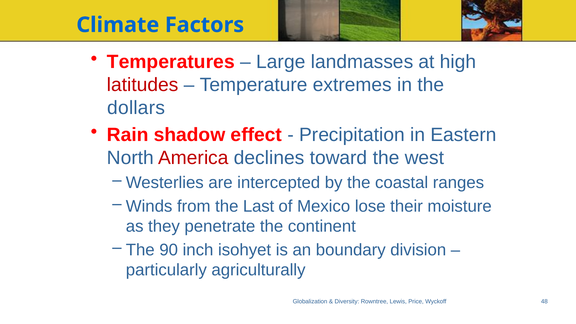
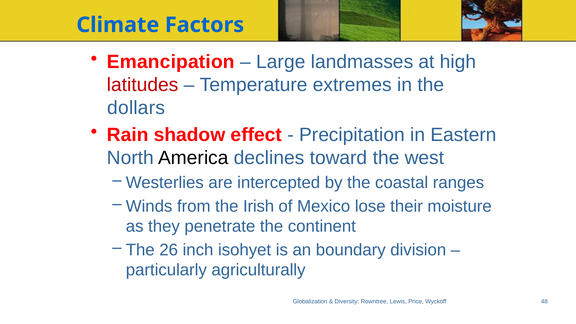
Temperatures: Temperatures -> Emancipation (171, 62)
America colour: red -> black (193, 158)
Last: Last -> Irish (259, 206)
90: 90 -> 26 (169, 250)
